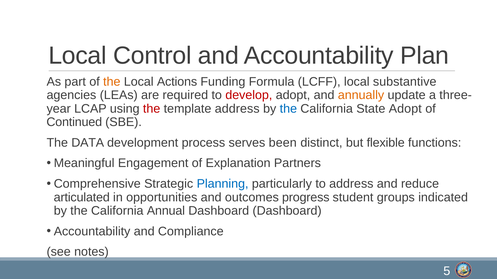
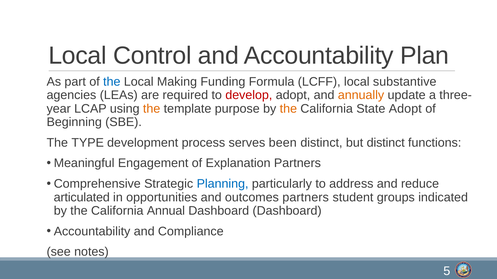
the colour: orange -> blue (112, 82)
Actions: Actions -> Making (177, 82)
the colour: red -> orange (152, 109)
template address: address -> purpose (237, 109)
the colour: blue -> orange (288, 109)
Continued: Continued -> Beginning (74, 122)
DATA: DATA -> TYPE (88, 143)
but flexible: flexible -> distinct (386, 143)
outcomes progress: progress -> partners (306, 198)
